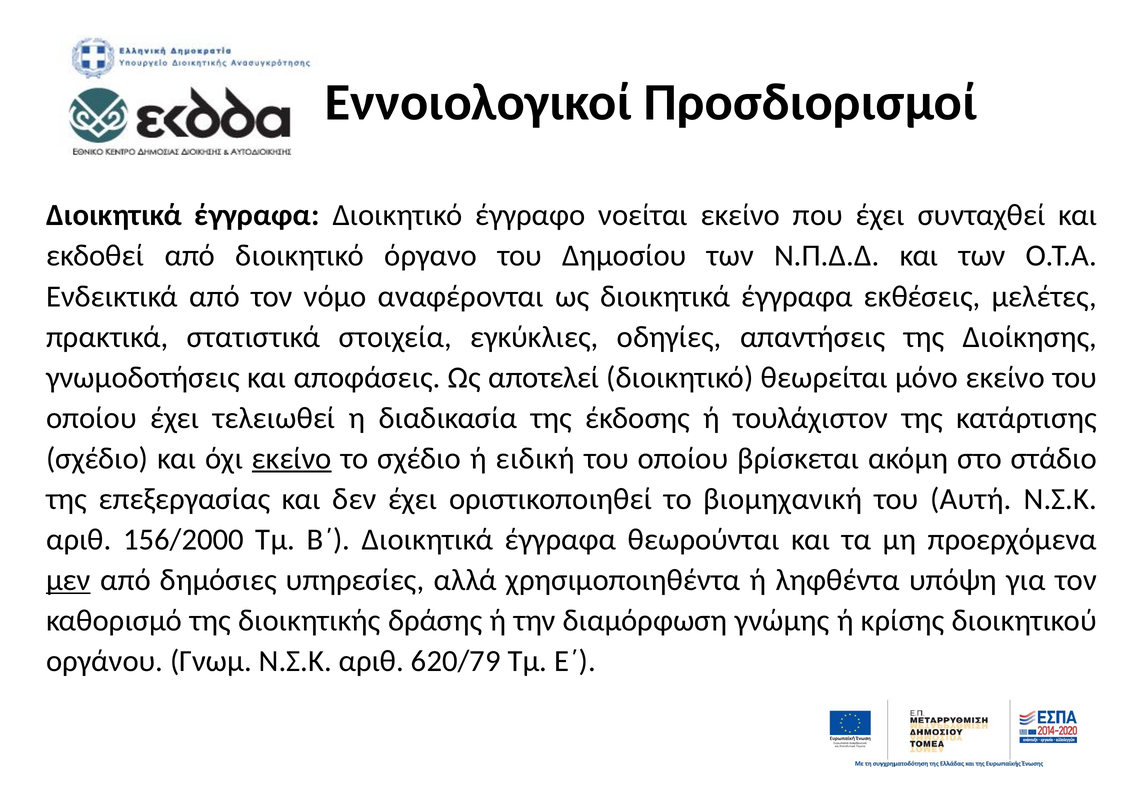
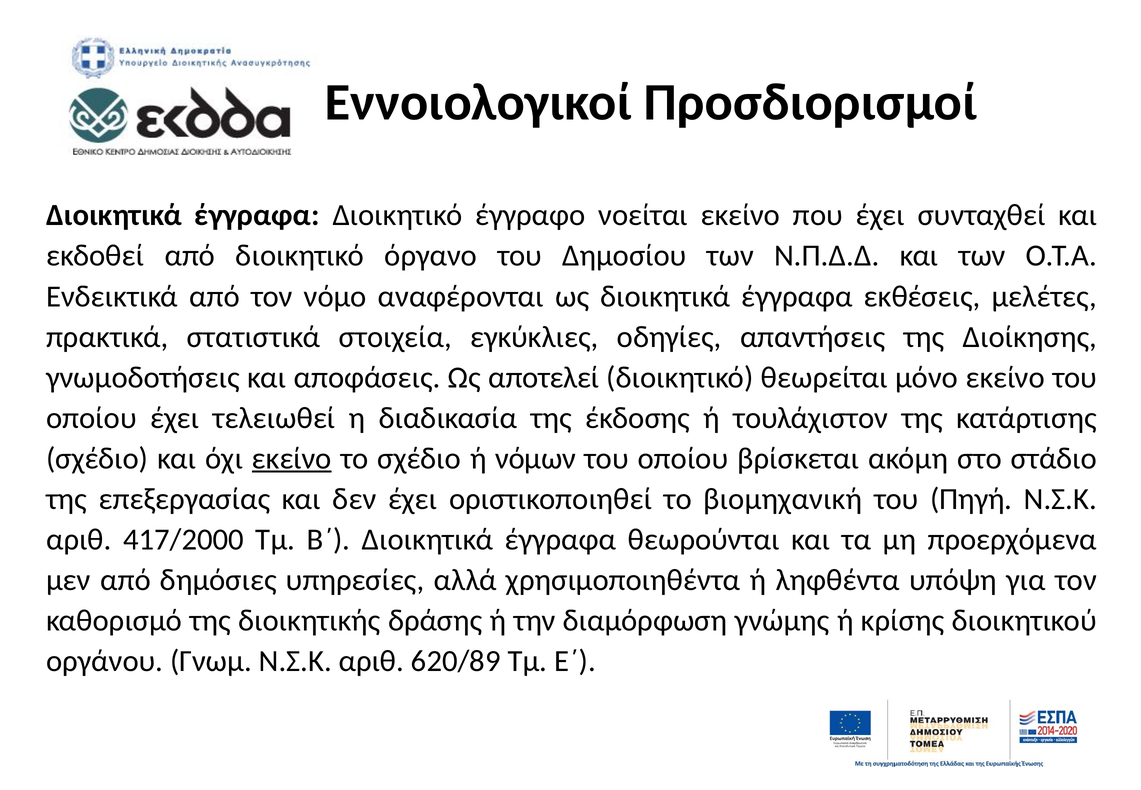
ειδική: ειδική -> νόμων (535, 458)
Αυτή: Αυτή -> Πηγή (971, 499)
156/2000: 156/2000 -> 417/2000 (183, 539)
μεν underline: present -> none (68, 580)
620/79: 620/79 -> 620/89 (456, 661)
